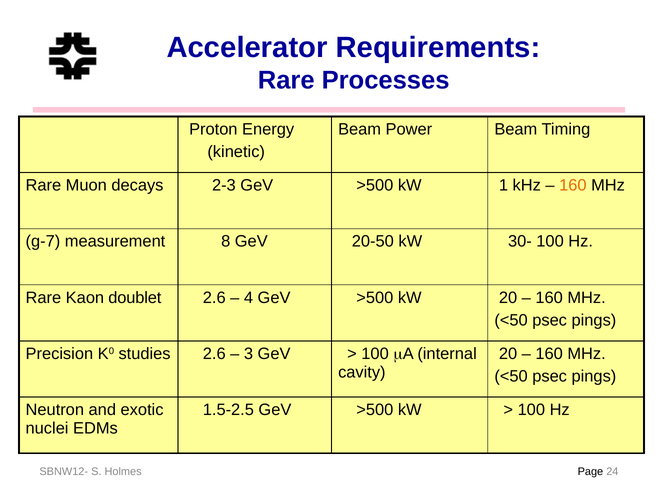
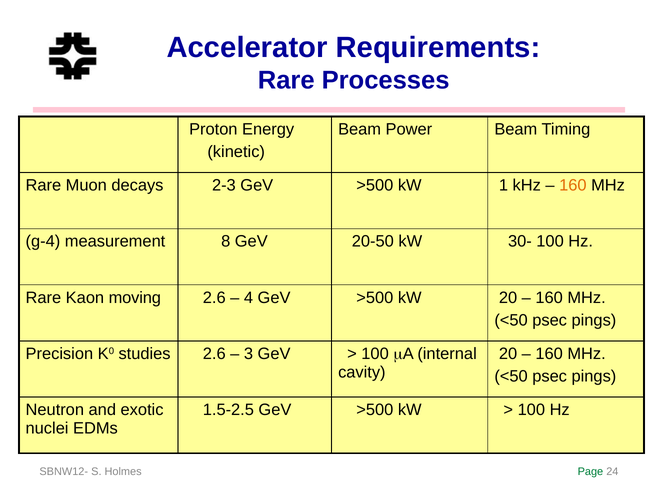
g-7: g-7 -> g-4 (43, 241)
doublet: doublet -> moving (135, 297)
Page colour: black -> green (590, 471)
